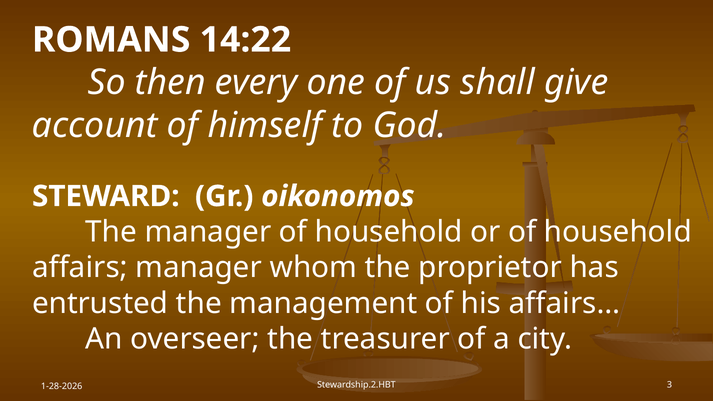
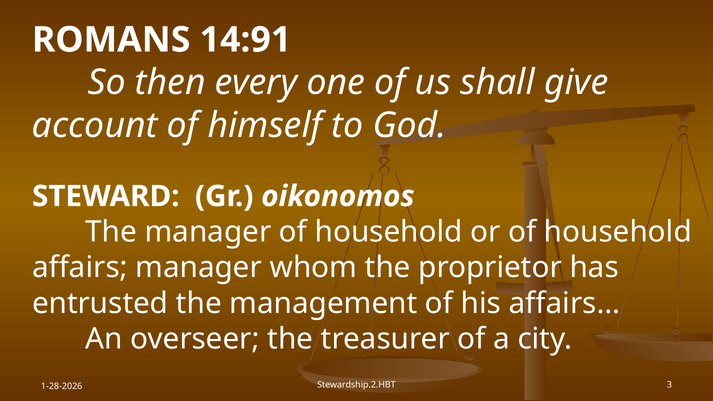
14:22: 14:22 -> 14:91 (245, 40)
